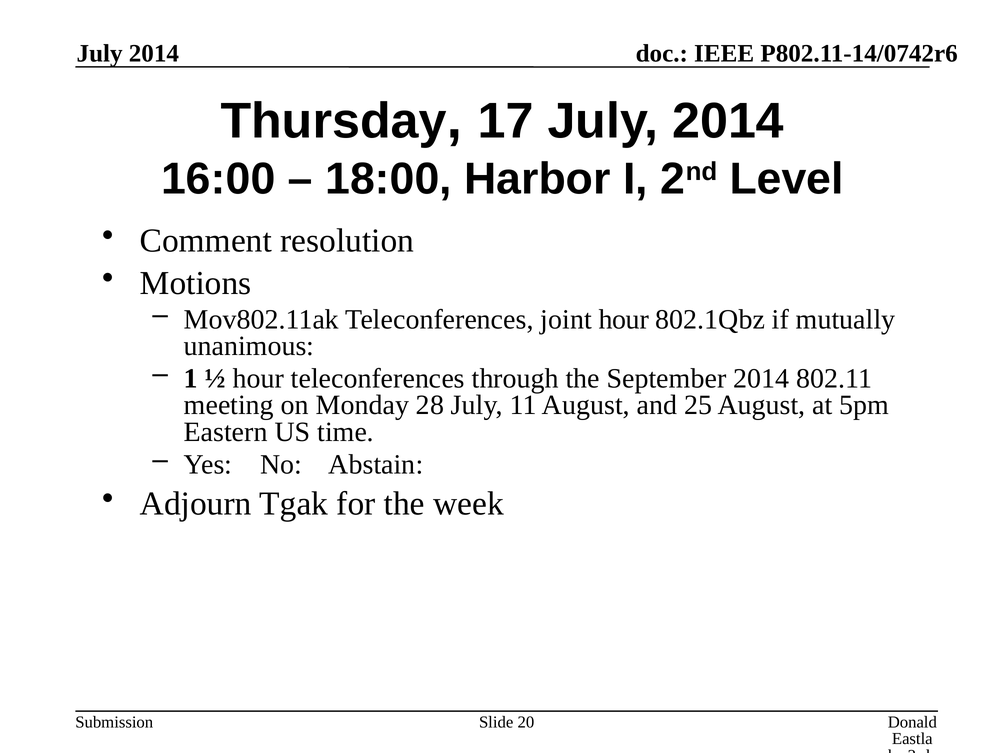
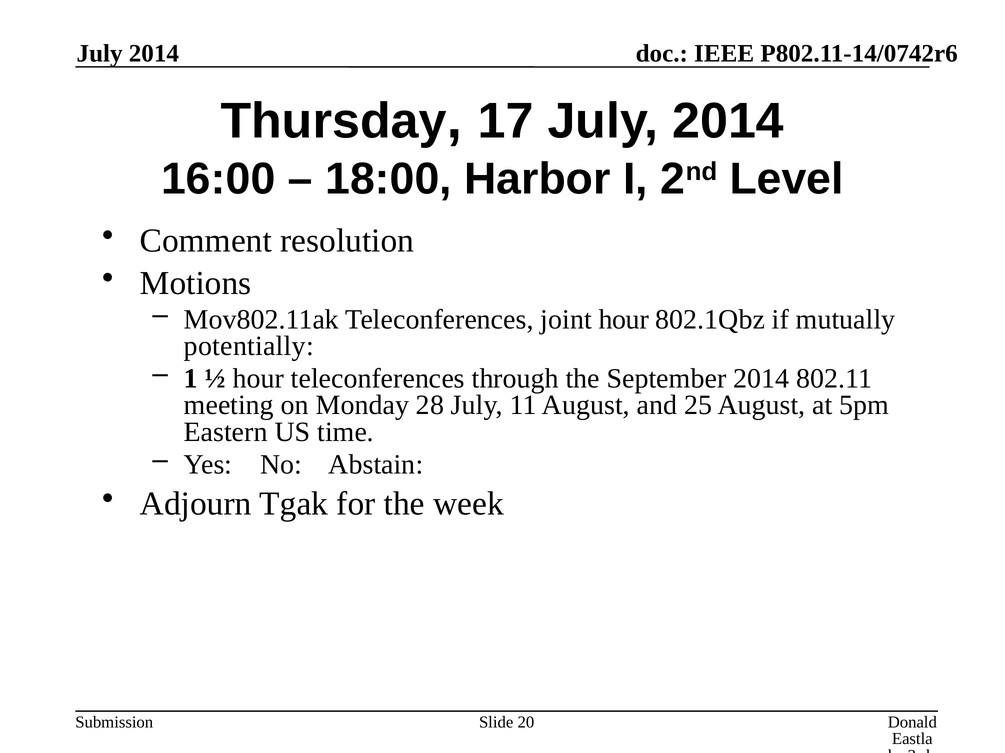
unanimous: unanimous -> potentially (249, 346)
